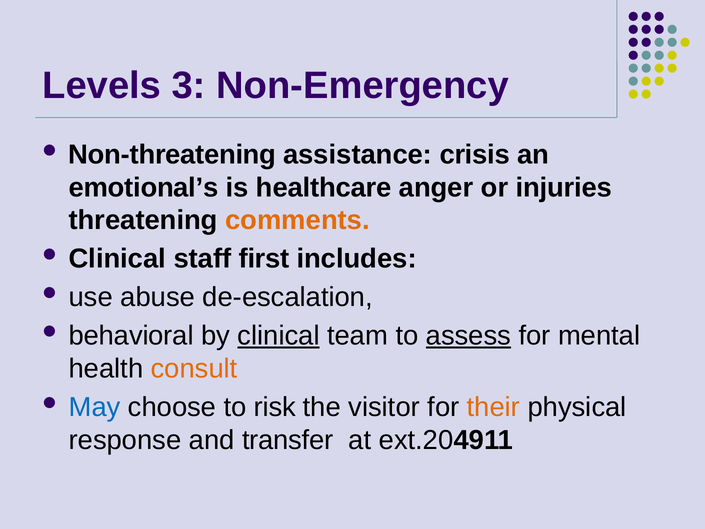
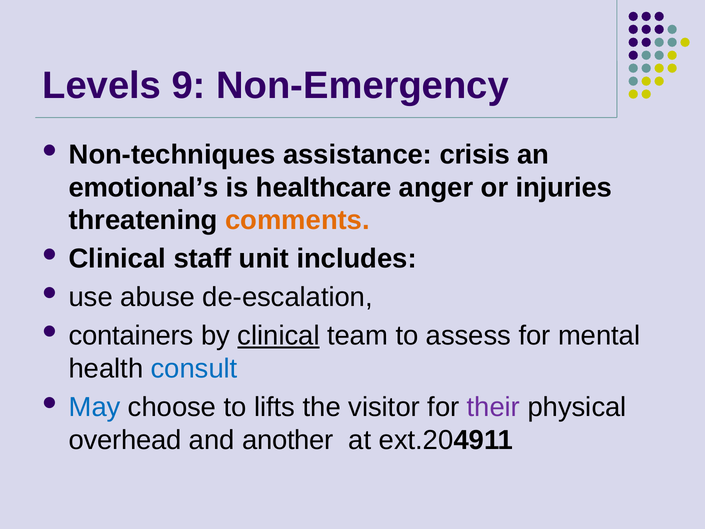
3: 3 -> 9 (189, 86)
Non-threatening: Non-threatening -> Non-techniques (172, 154)
first: first -> unit (264, 259)
behavioral: behavioral -> containers (131, 336)
assess underline: present -> none (468, 336)
consult colour: orange -> blue (194, 368)
risk: risk -> lifts (275, 407)
their colour: orange -> purple (494, 407)
response: response -> overhead (125, 440)
transfer: transfer -> another (288, 440)
